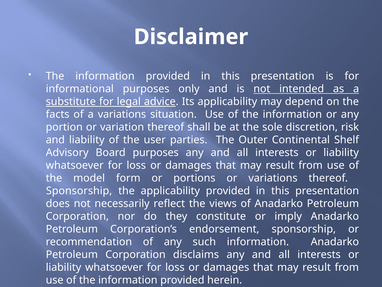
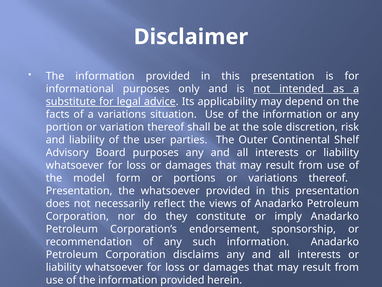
Sponsorship: Sponsorship -> Presentation (79, 191)
the applicability: applicability -> whatsoever (170, 191)
